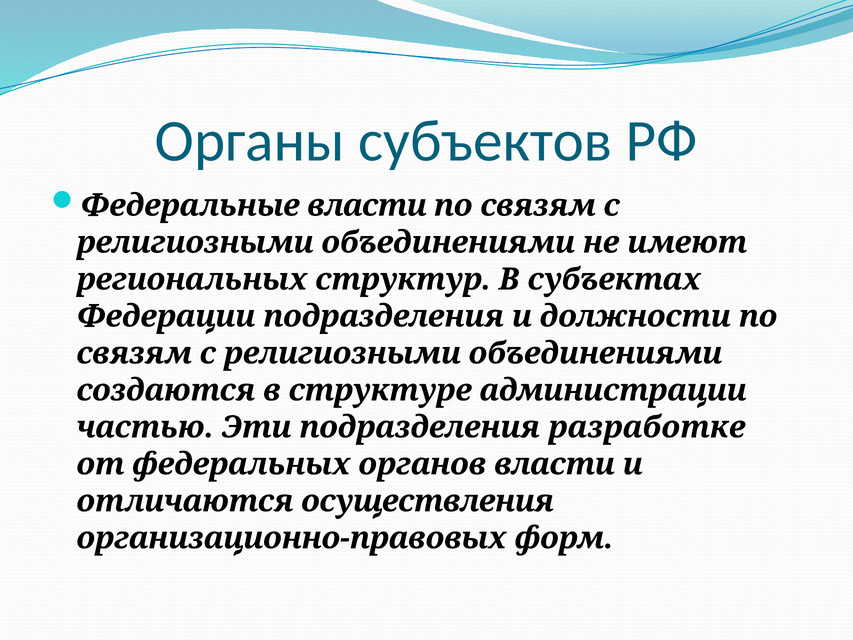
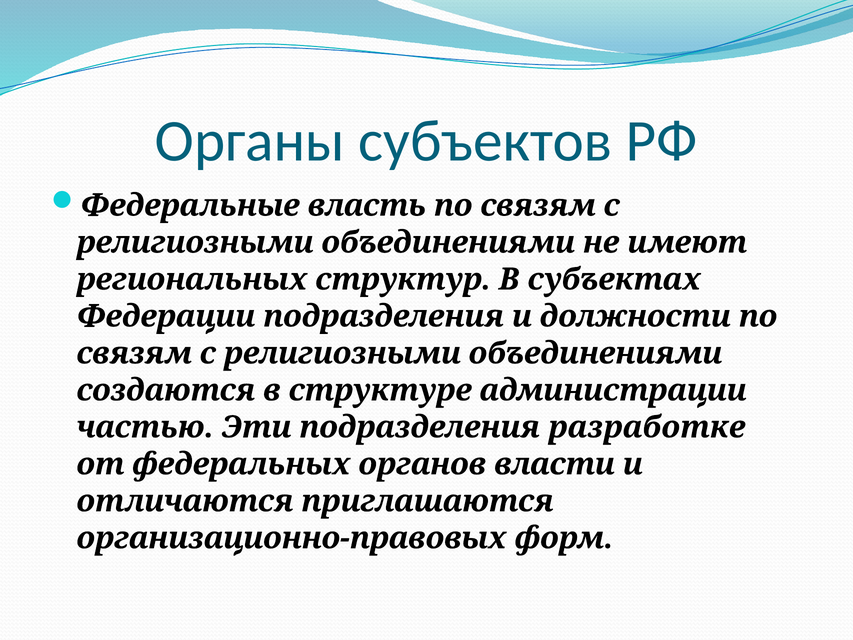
Федеральные власти: власти -> власть (367, 205)
осуществления: осуществления -> приглашаются (427, 501)
